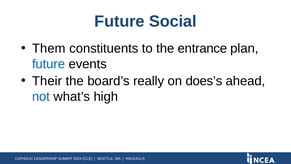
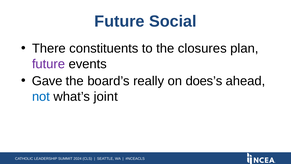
Them: Them -> There (49, 48)
entrance: entrance -> closures (202, 48)
future colour: blue -> purple (49, 64)
Their: Their -> Gave (47, 81)
high: high -> joint (106, 96)
